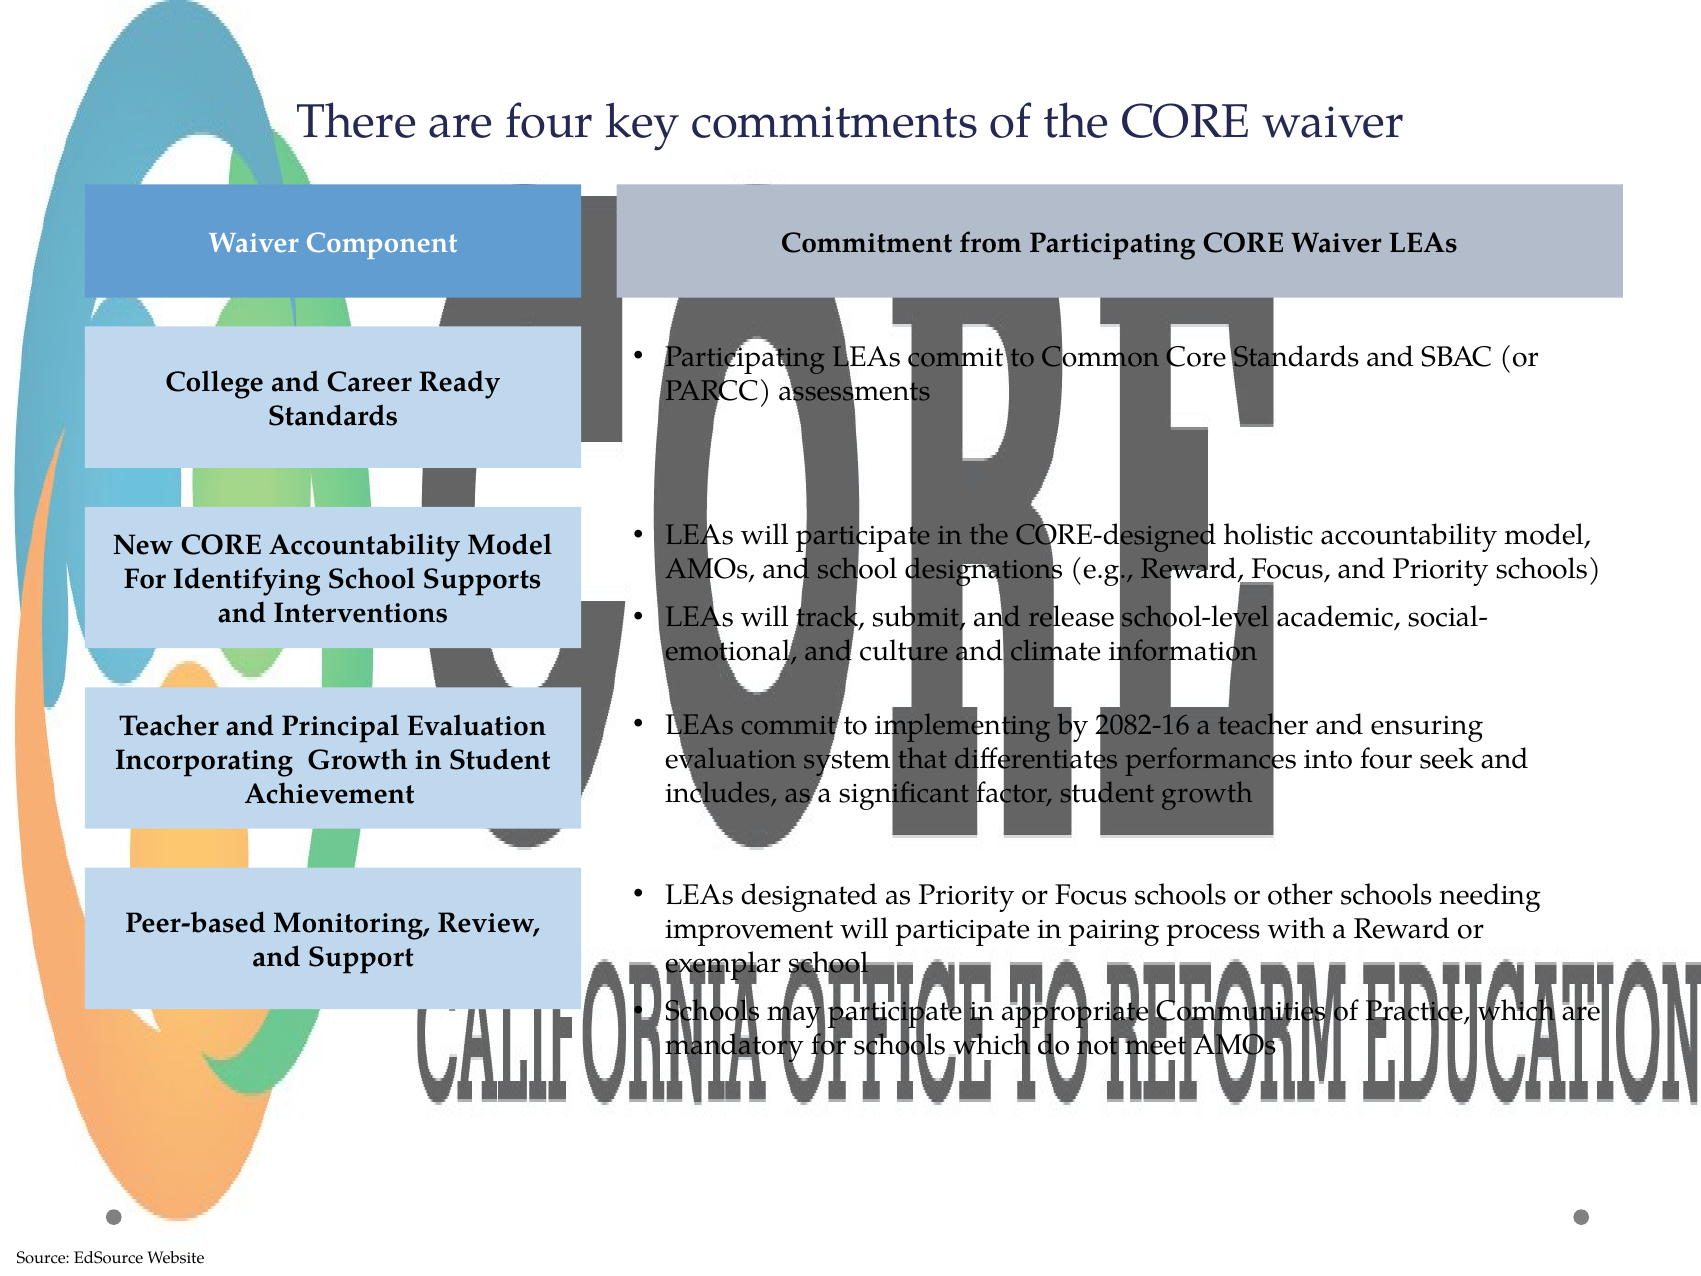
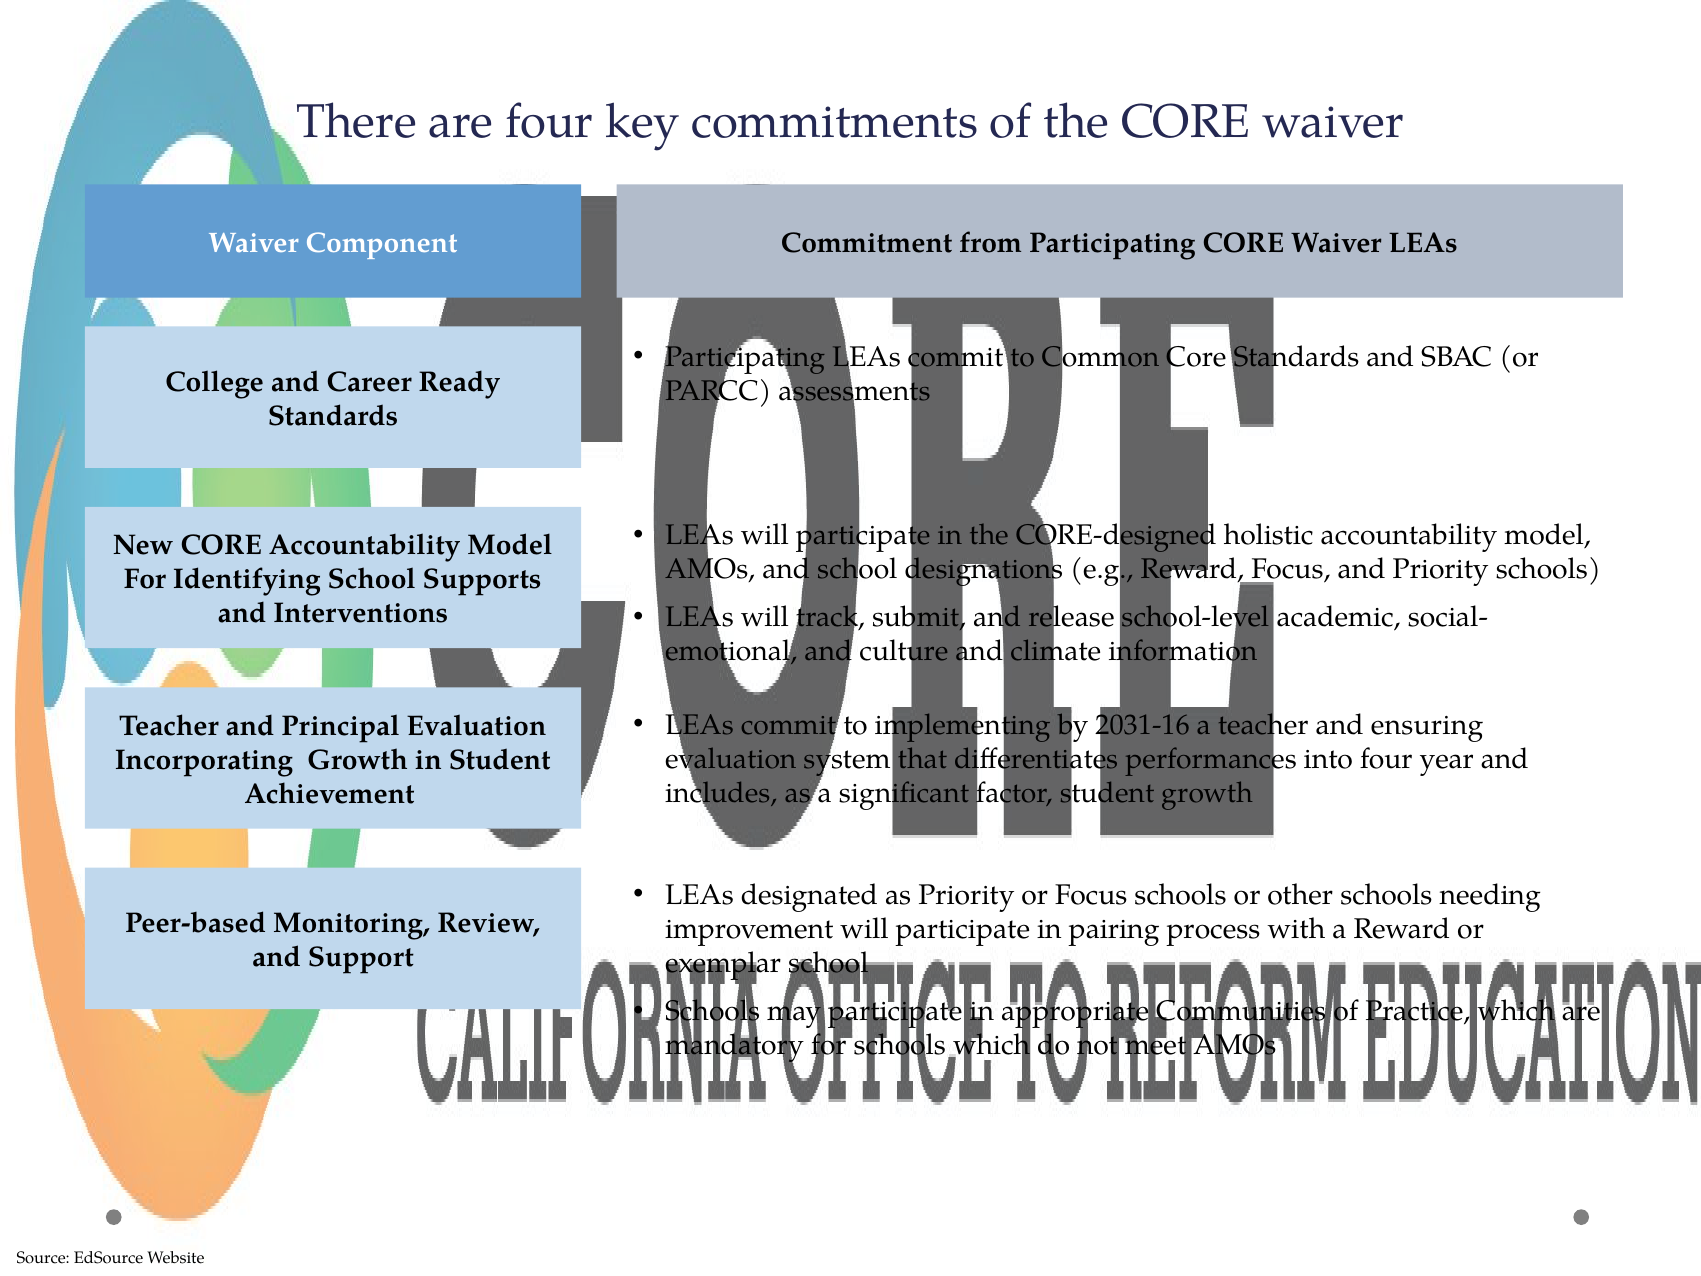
2082-16: 2082-16 -> 2031-16 (1143, 725)
seek: seek -> year (1447, 759)
